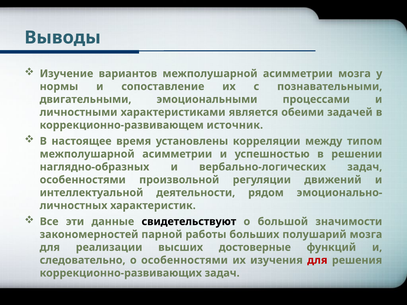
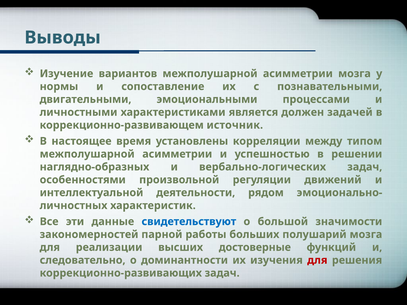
обеими: обеими -> должен (303, 112)
свидетельствуют colour: black -> blue (189, 222)
о особенностями: особенностями -> доминантности (185, 260)
